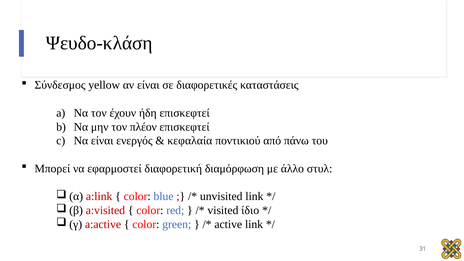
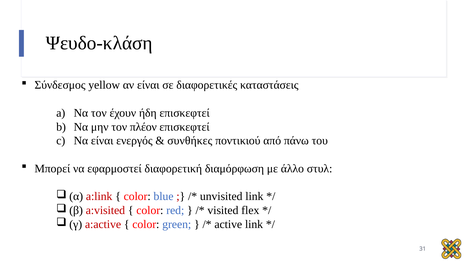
κεφαλαία: κεφαλαία -> συνθήκες (190, 141)
ίδιο: ίδιο -> flex (250, 210)
